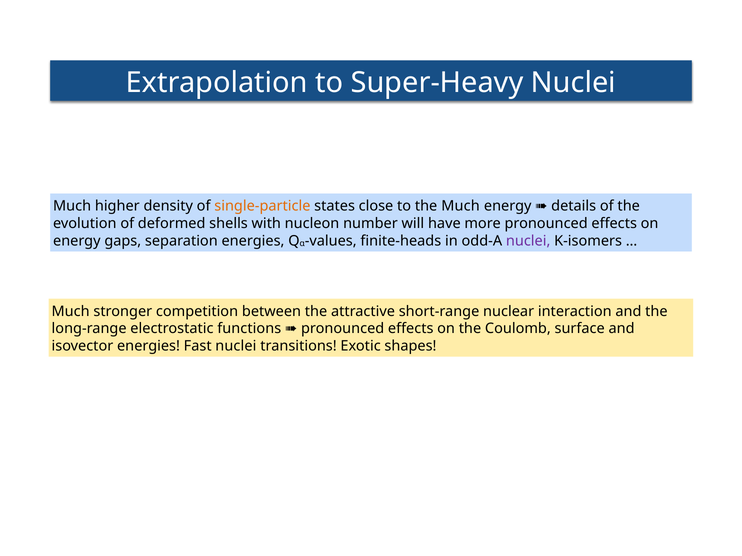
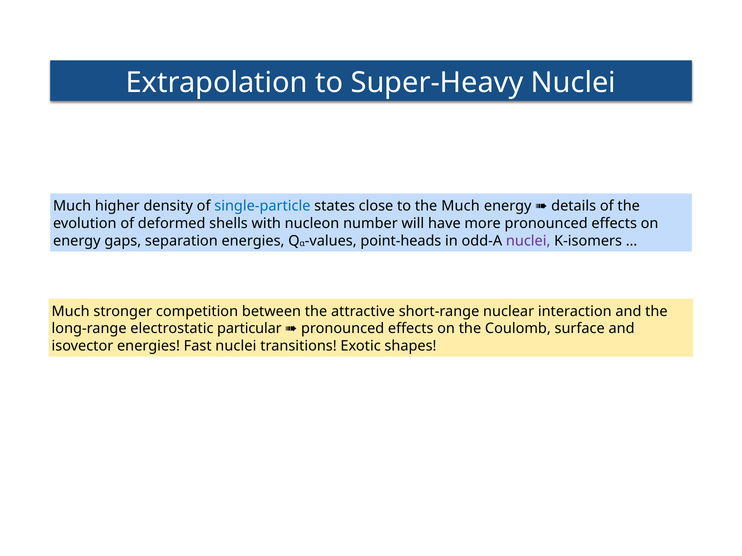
single-particle colour: orange -> blue (262, 206)
finite-heads: finite-heads -> point-heads (401, 241)
functions: functions -> particular (249, 329)
